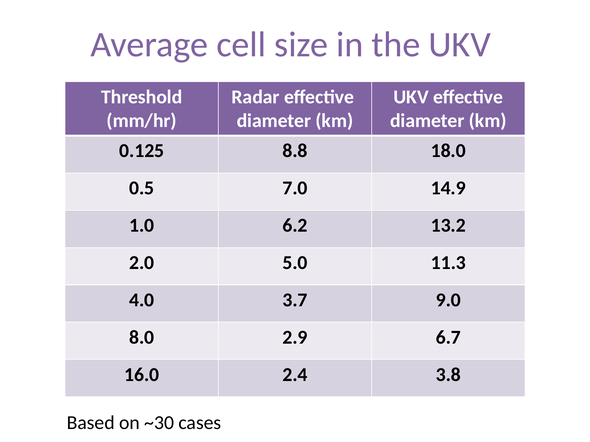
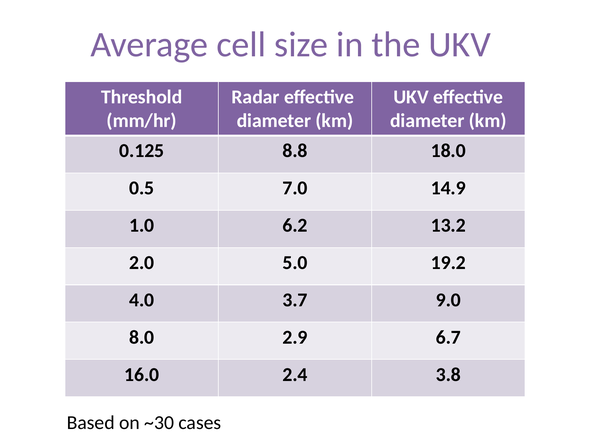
11.3: 11.3 -> 19.2 (448, 263)
